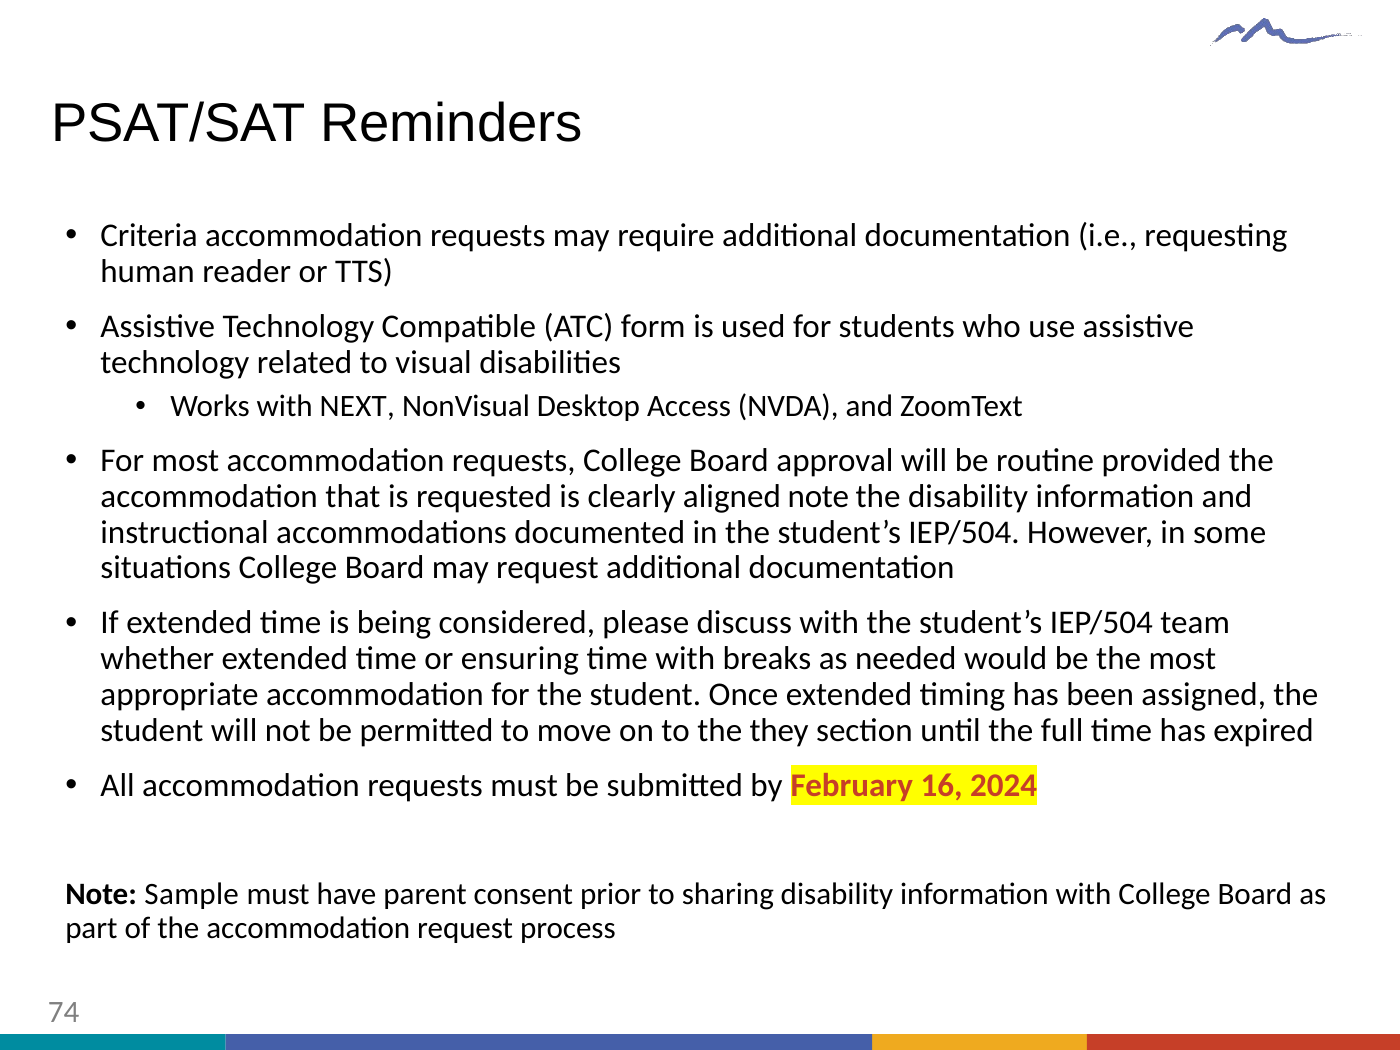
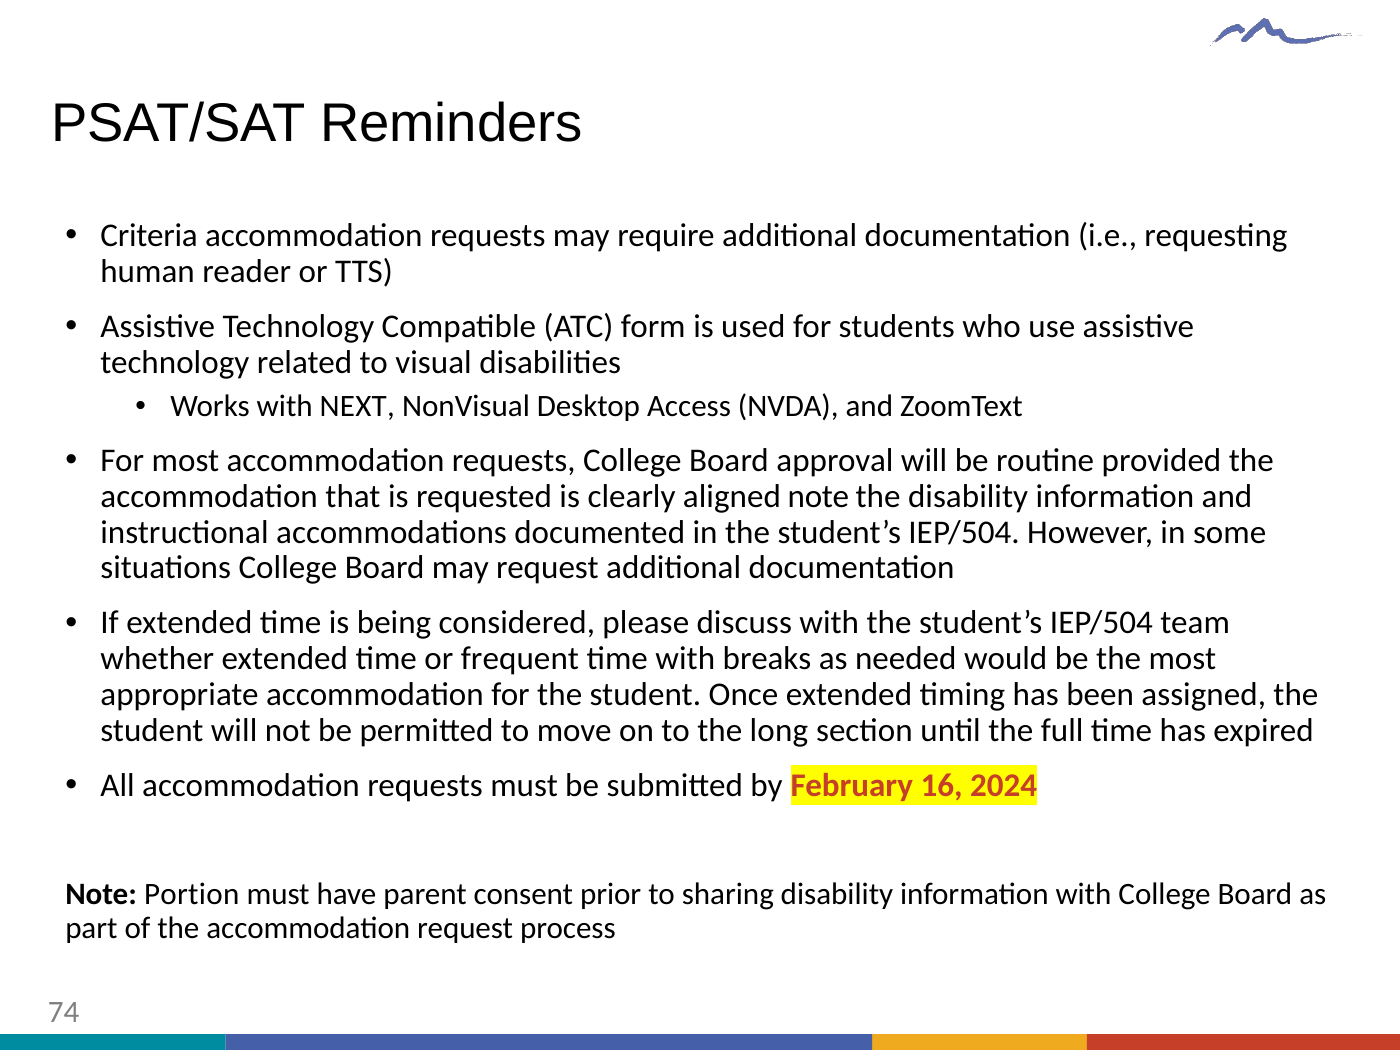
ensuring: ensuring -> frequent (520, 659)
they: they -> long (779, 730)
Sample: Sample -> Portion (192, 895)
